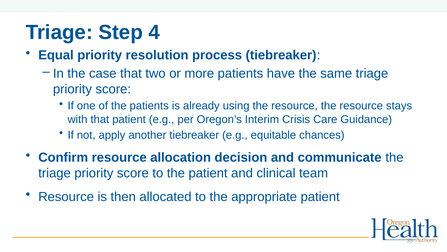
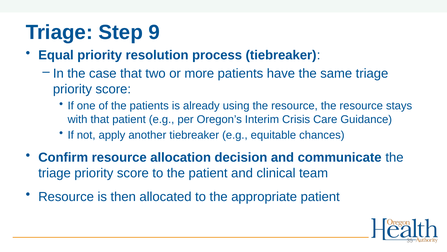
4: 4 -> 9 (154, 32)
